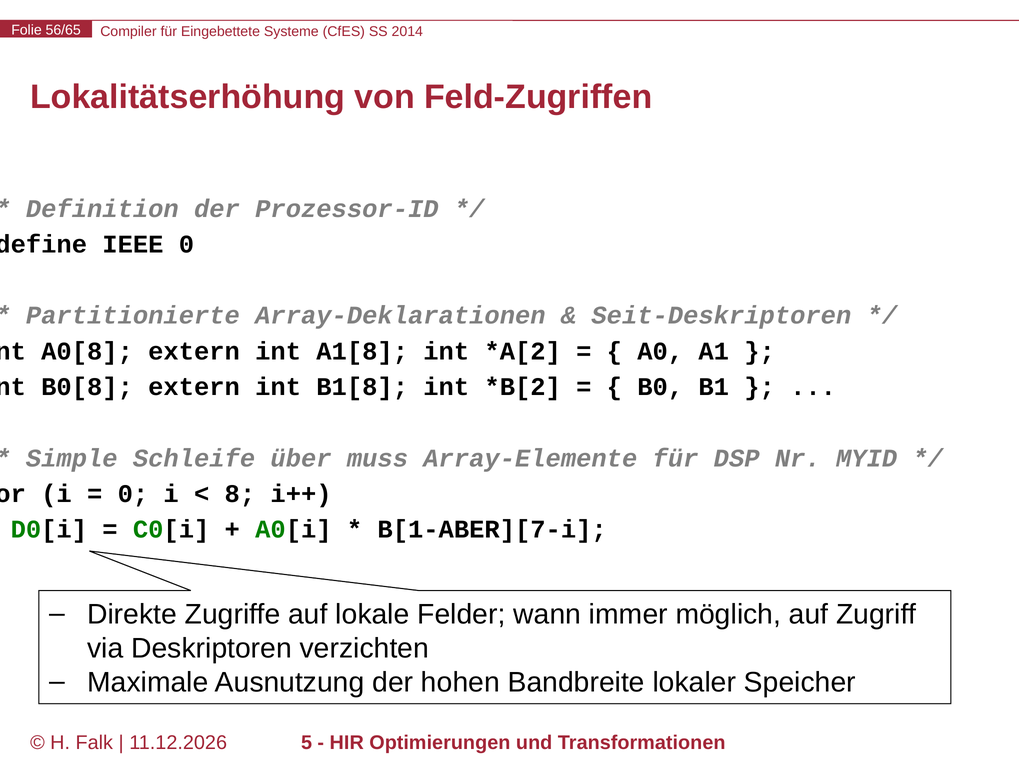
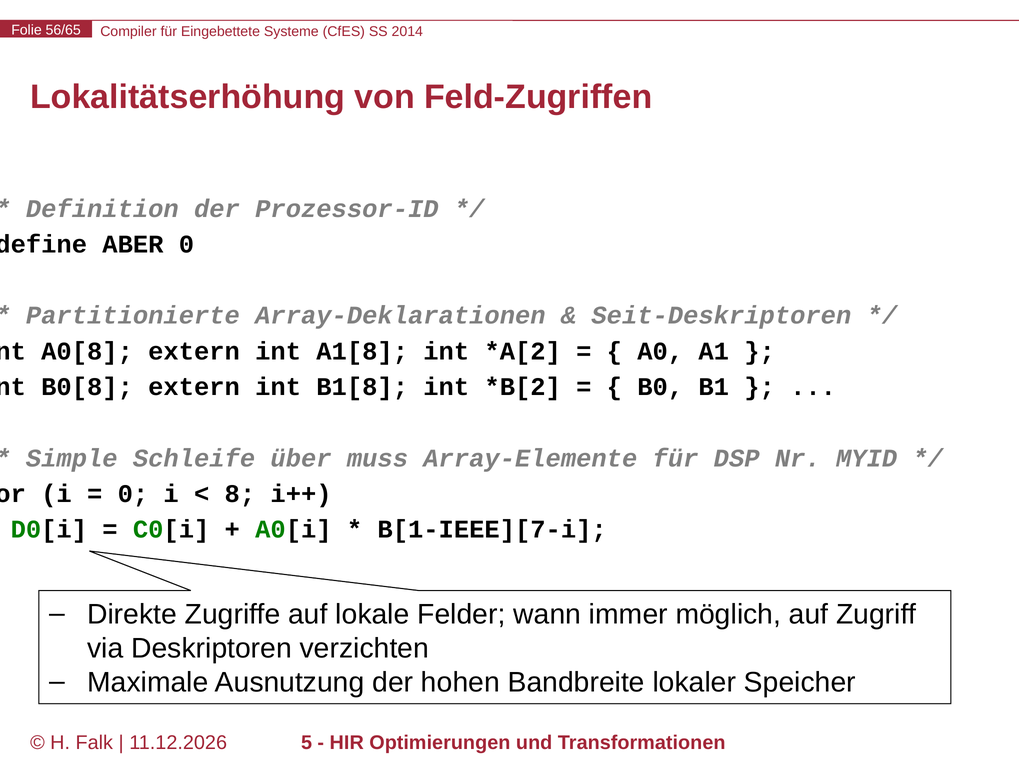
IEEE: IEEE -> ABER (133, 244)
B[1-ABER][7-i: B[1-ABER][7-i -> B[1-IEEE][7-i (492, 530)
